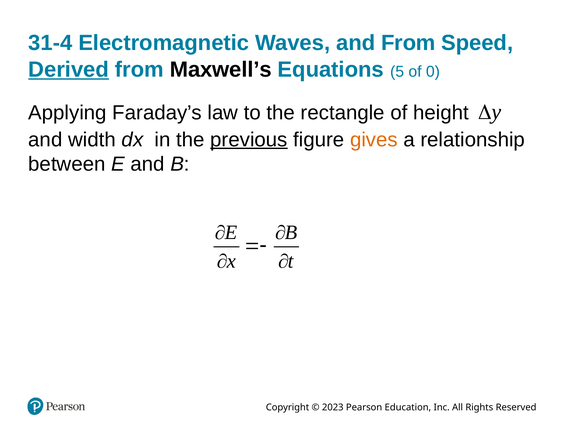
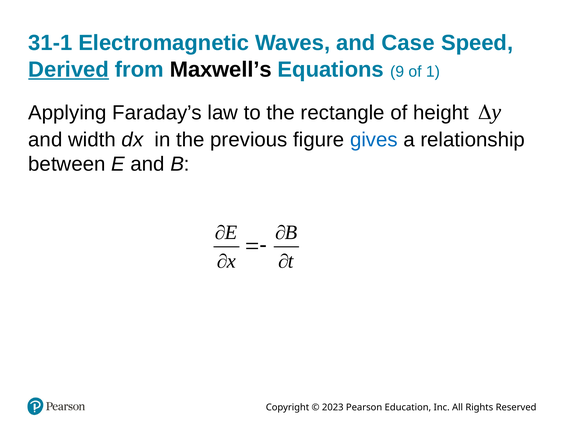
31-4: 31-4 -> 31-1 (50, 43)
and From: From -> Case (408, 43)
5: 5 -> 9 (397, 72)
0: 0 -> 1 (433, 72)
previous underline: present -> none (249, 140)
gives colour: orange -> blue (374, 140)
